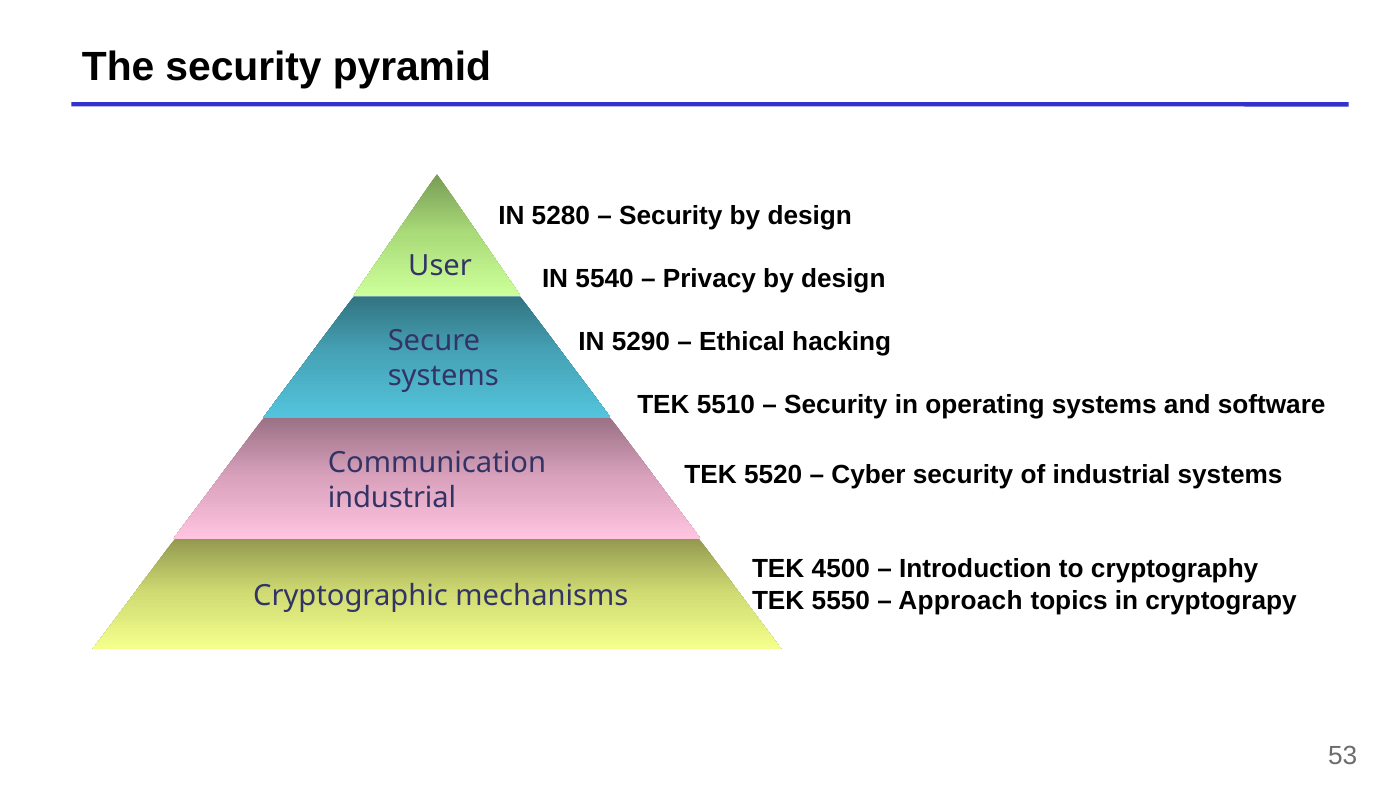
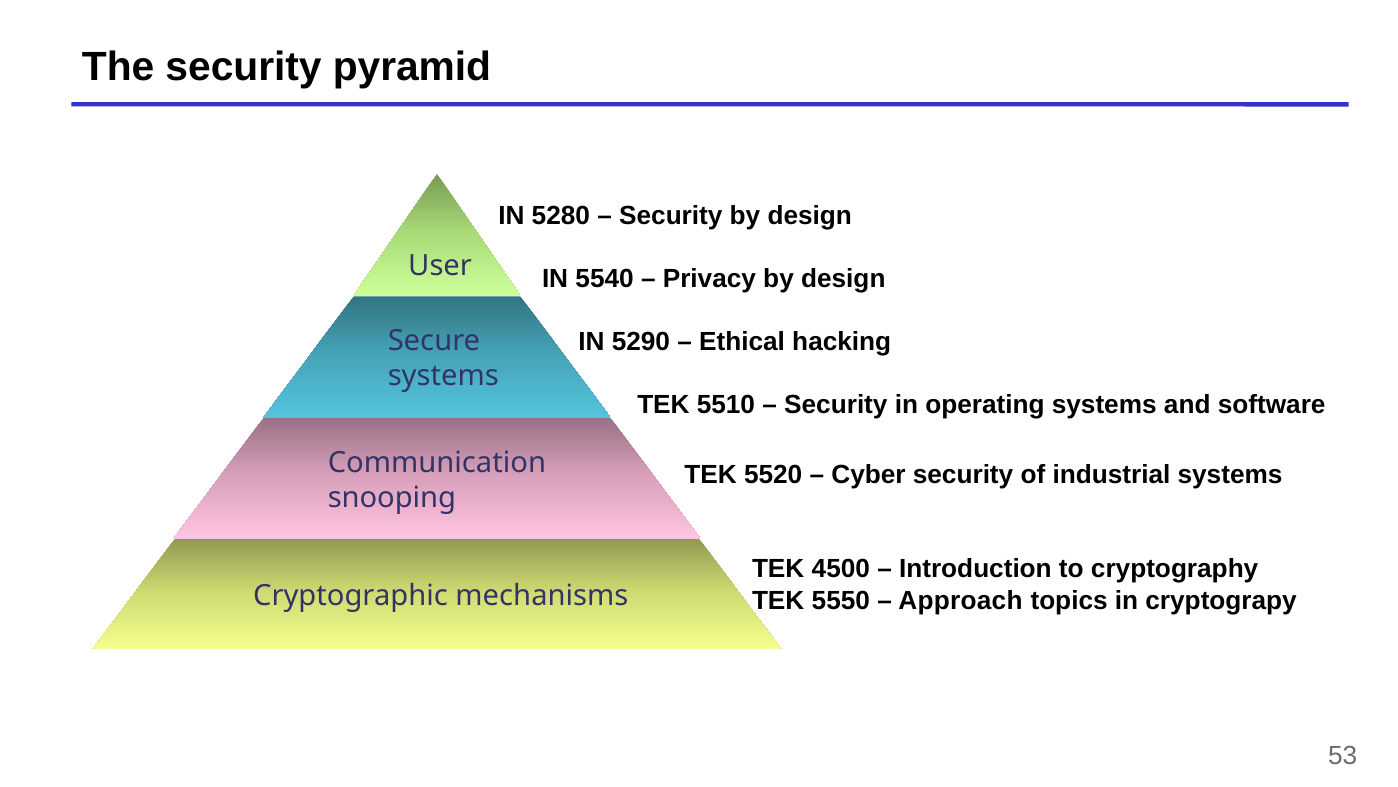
industrial: industrial -> snooping (392, 497)
